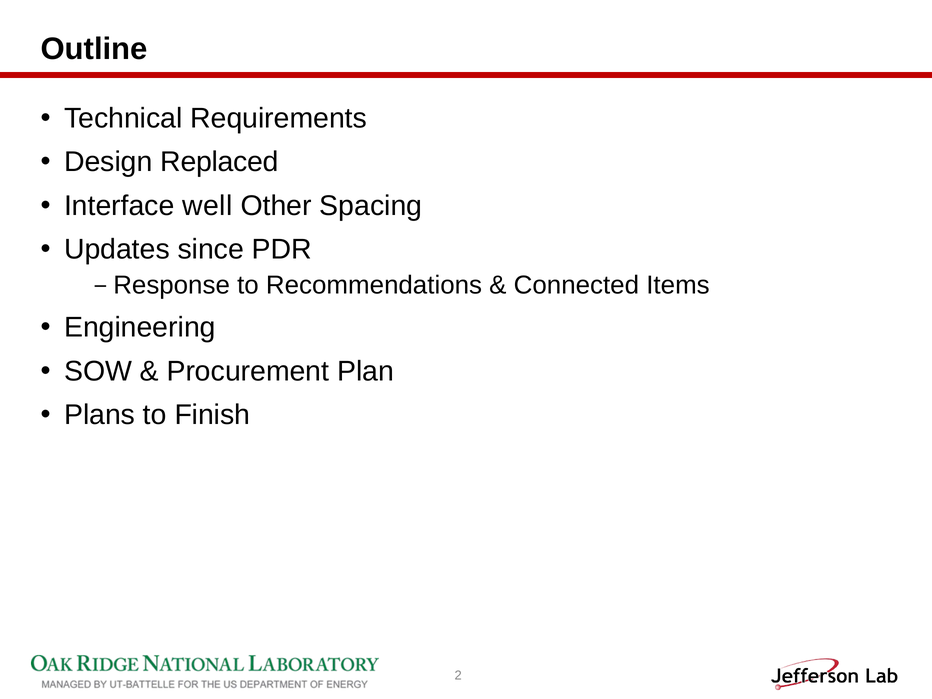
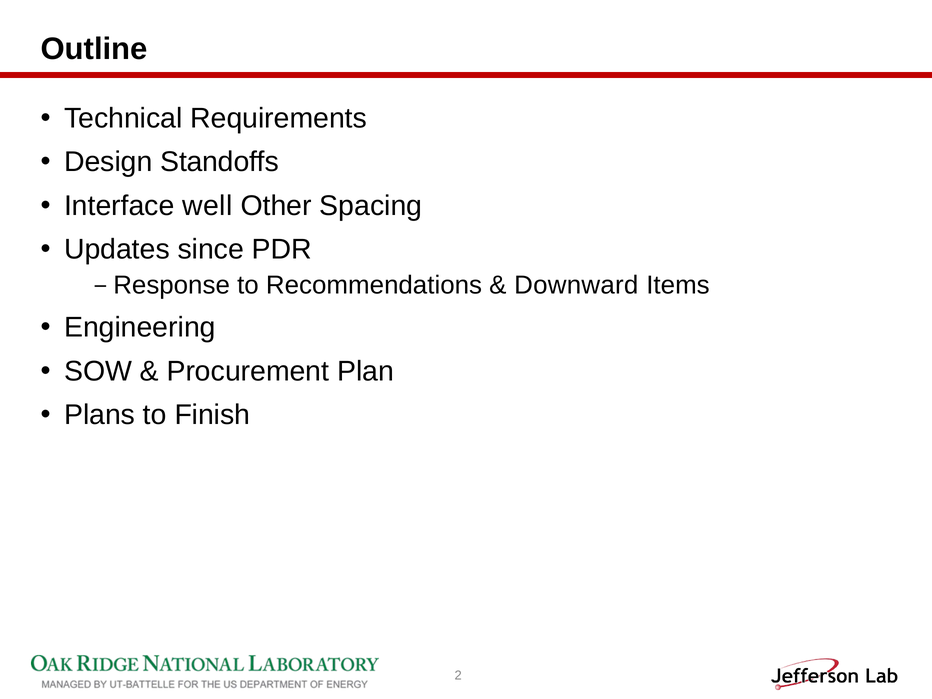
Replaced: Replaced -> Standoffs (220, 162)
Connected: Connected -> Downward (576, 285)
